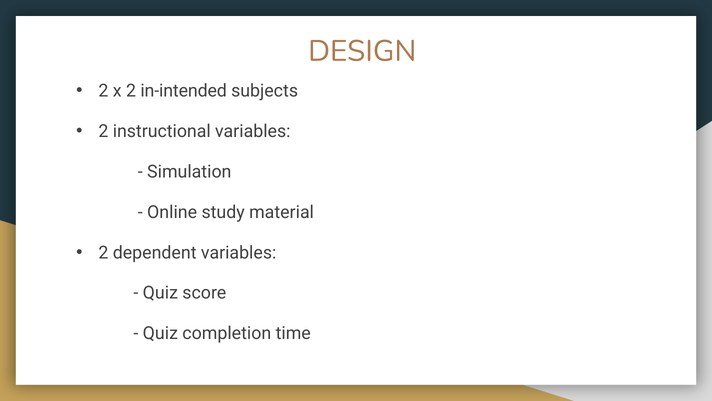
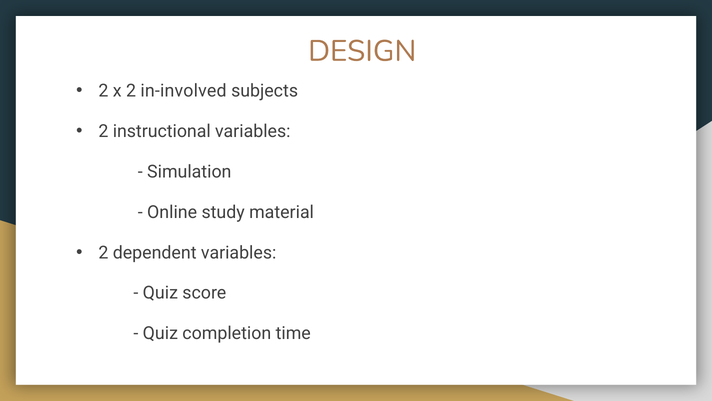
in-intended: in-intended -> in-involved (183, 91)
